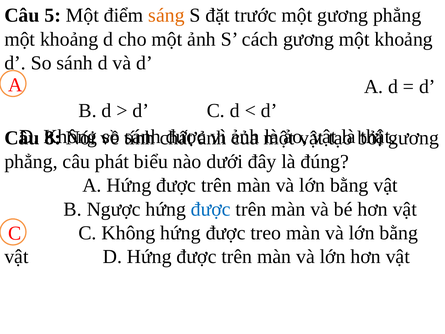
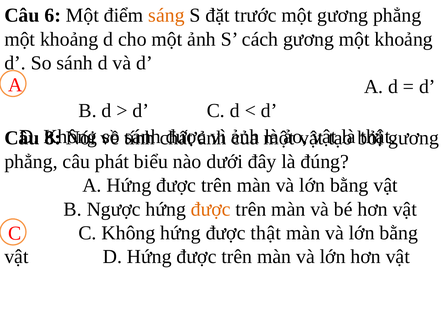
5: 5 -> 6 (53, 15)
được colour: blue -> orange (211, 209)
được treo: treo -> thật (266, 233)
